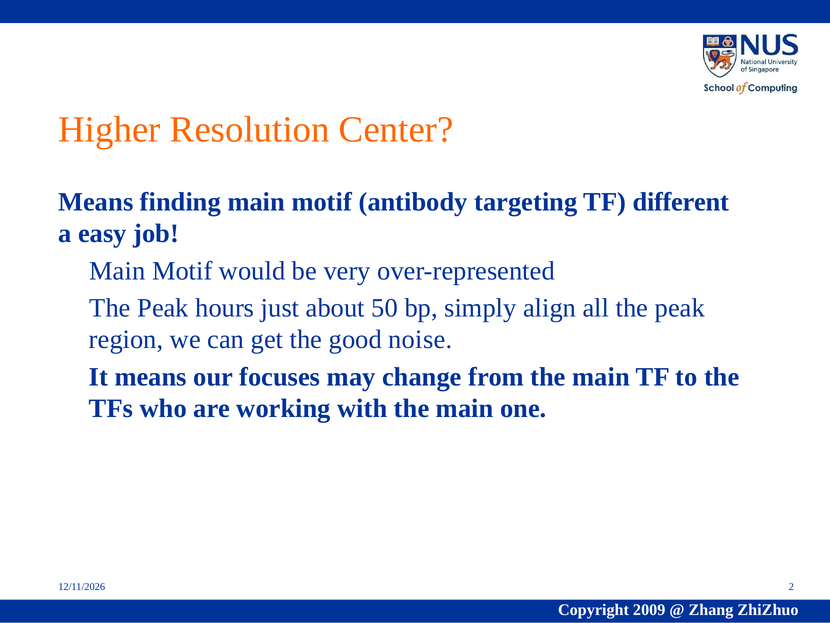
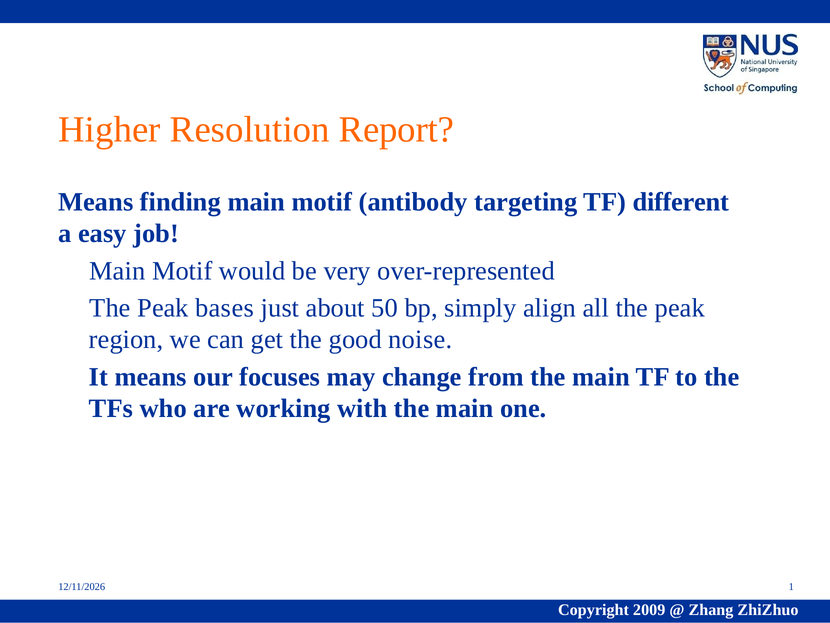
Center: Center -> Report (396, 129)
hours: hours -> bases (225, 308)
2: 2 -> 1 (791, 586)
